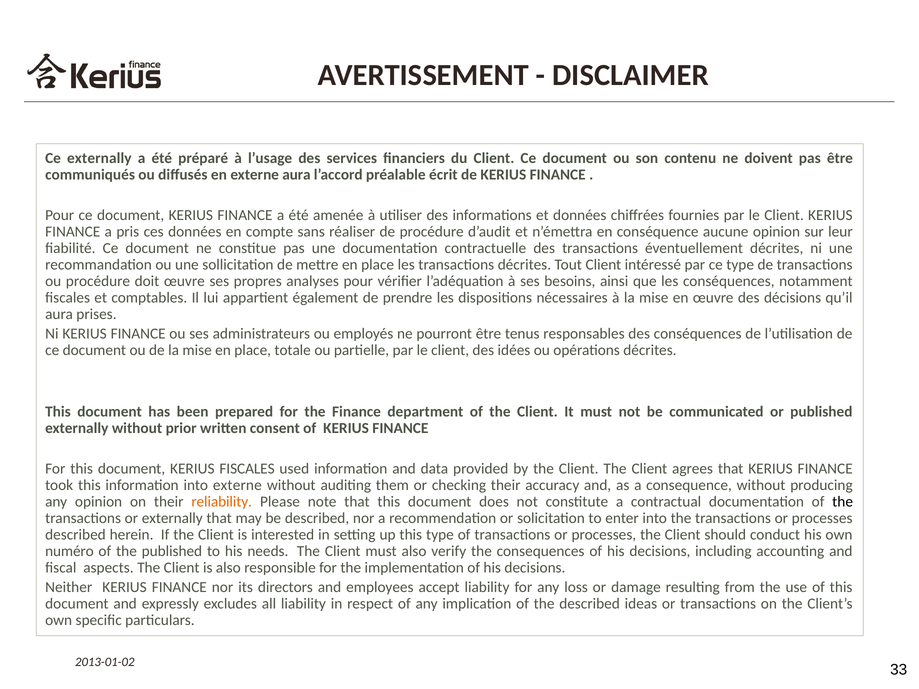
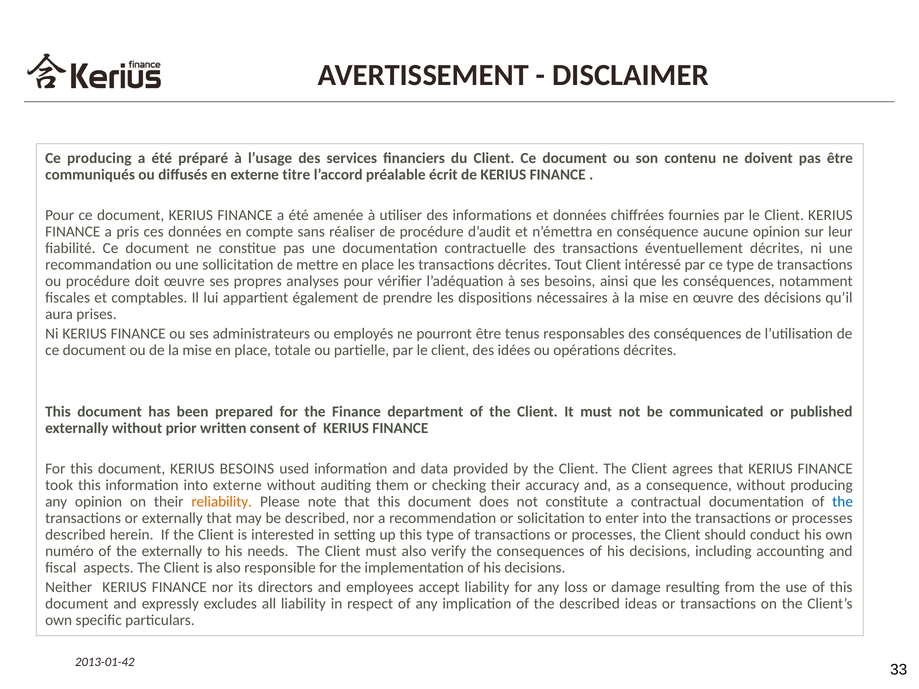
Ce externally: externally -> producing (99, 158)
externe aura: aura -> titre (296, 175)
KERIUS FISCALES: FISCALES -> BESOINS (247, 469)
the colour: black -> blue (843, 502)
the published: published -> externally (172, 551)
2013-01-02: 2013-01-02 -> 2013-01-42 (105, 662)
